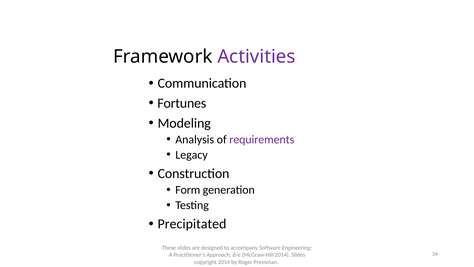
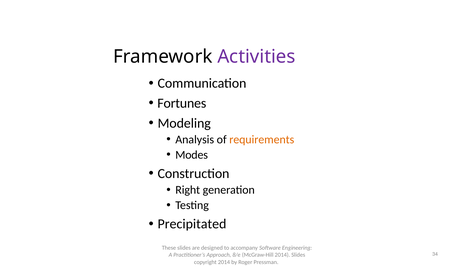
requirements colour: purple -> orange (262, 139)
Legacy: Legacy -> Modes (192, 155)
Form: Form -> Right (188, 190)
